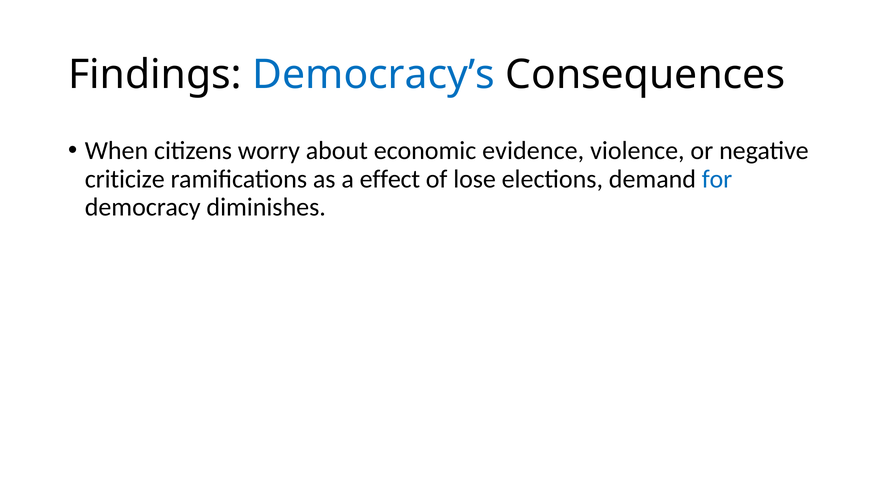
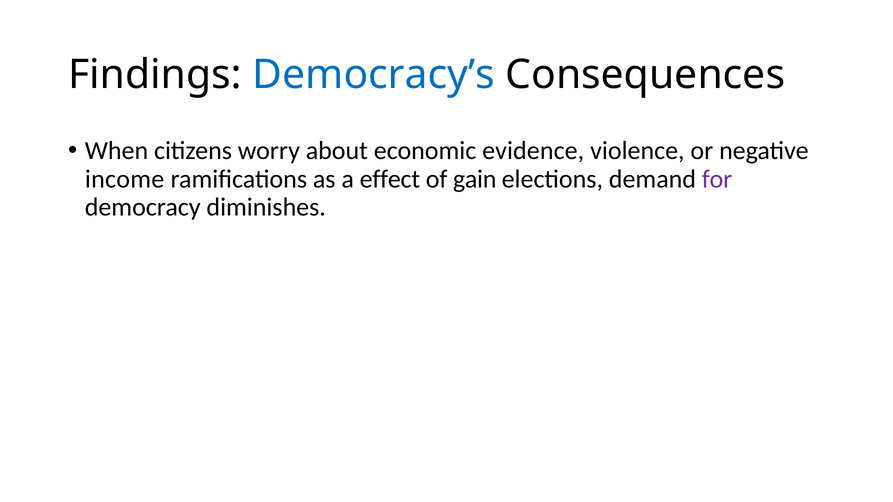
criticize: criticize -> income (125, 179)
lose: lose -> gain (475, 179)
for colour: blue -> purple (717, 179)
